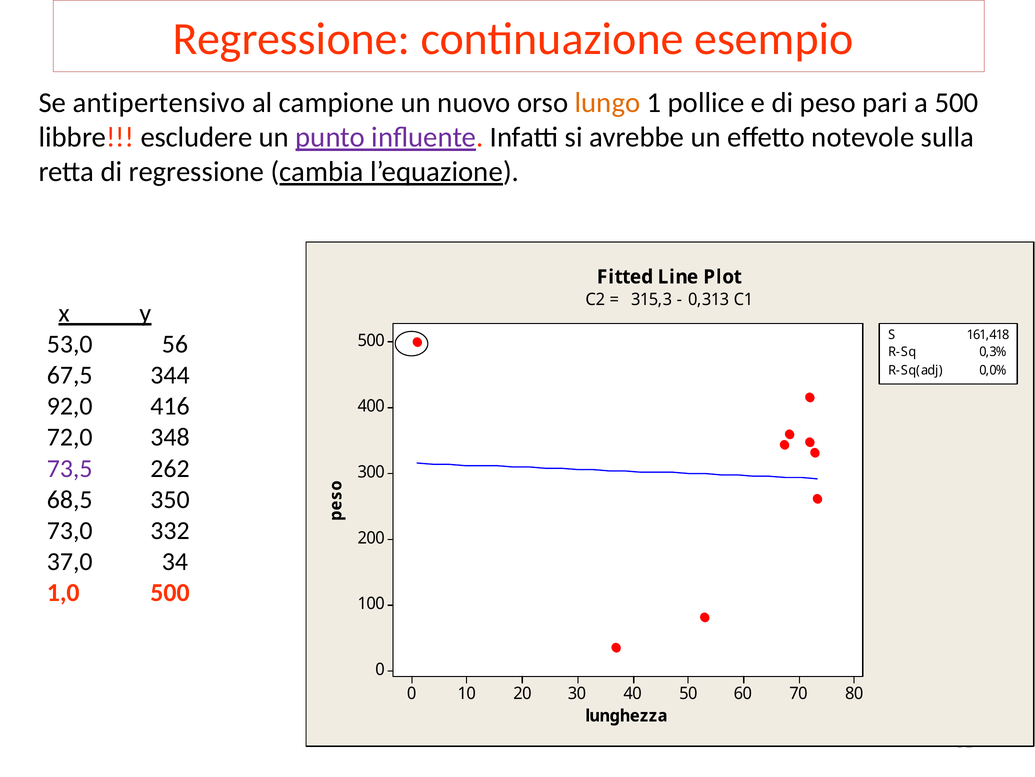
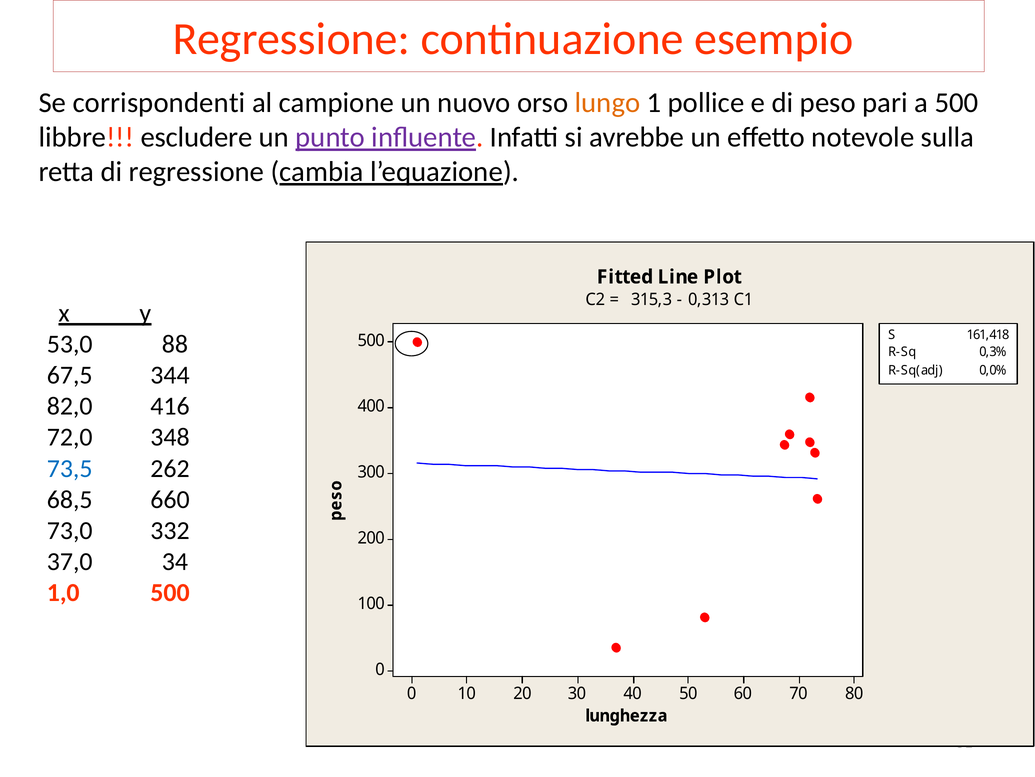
antipertensivo: antipertensivo -> corrispondenti (159, 103)
56: 56 -> 88 (175, 344)
92,0: 92,0 -> 82,0 (70, 406)
73,5 colour: purple -> blue (70, 468)
350: 350 -> 660 (170, 499)
